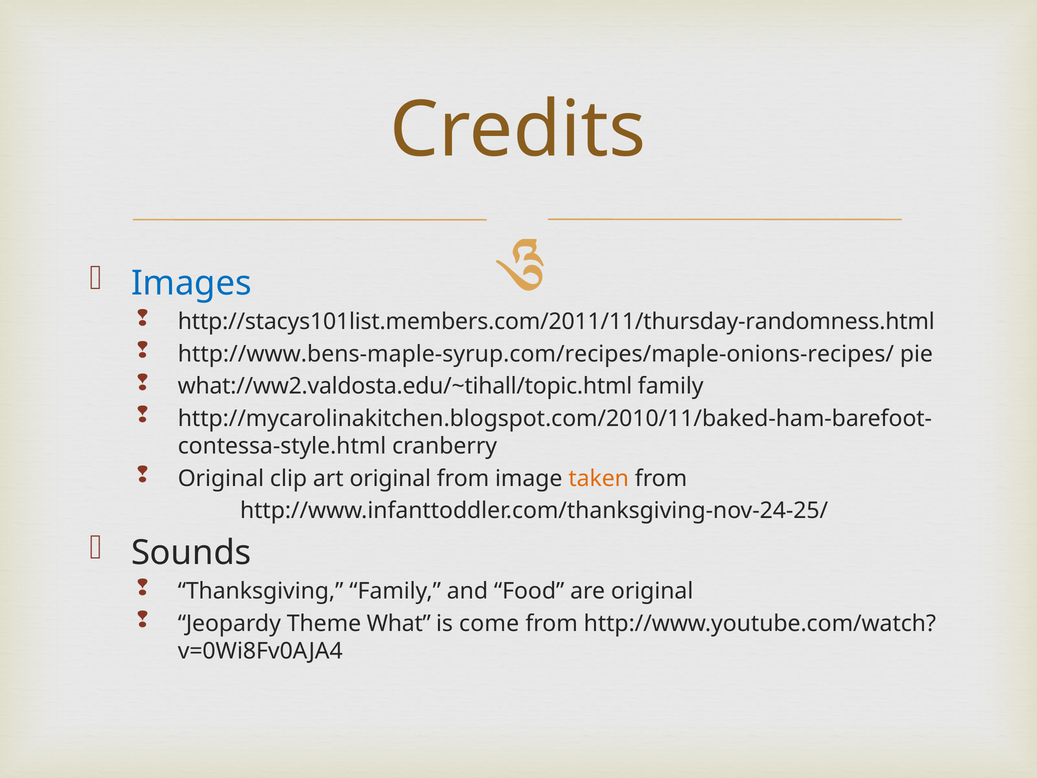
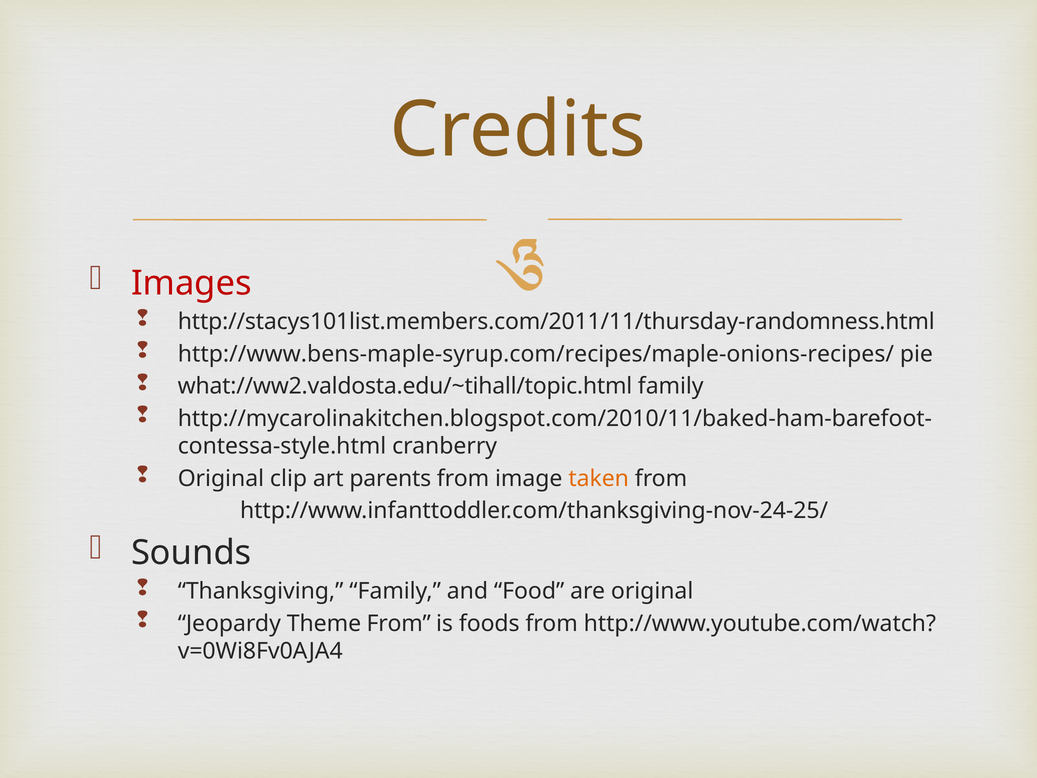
Images colour: blue -> red (191, 283)
art original: original -> parents (390, 478)
Theme What: What -> From (399, 623)
come: come -> foods (489, 623)
